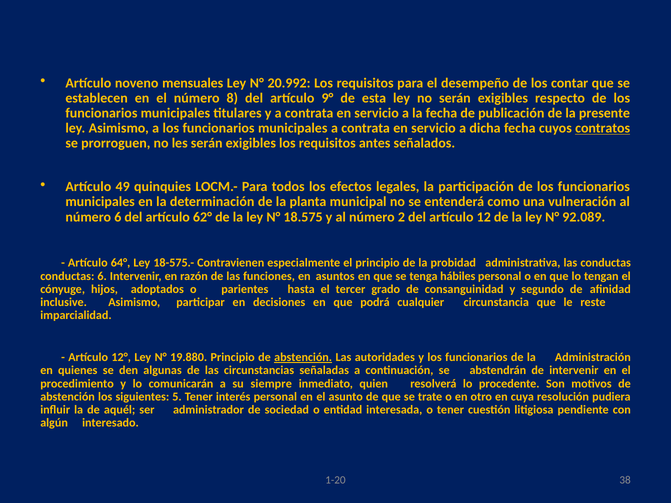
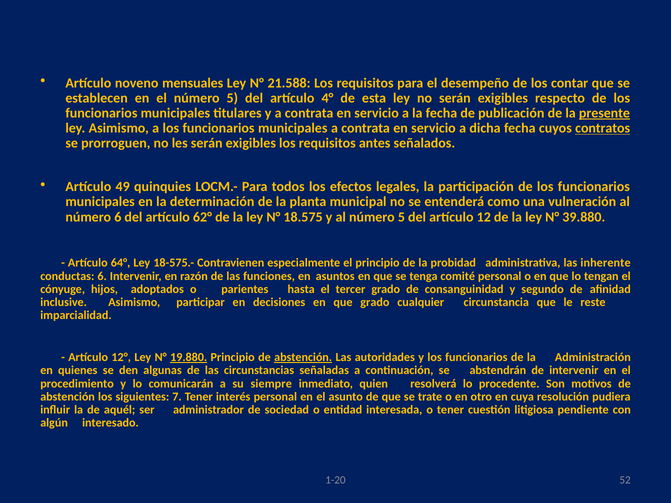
20.992: 20.992 -> 21.588 (289, 83)
el número 8: 8 -> 5 (232, 98)
9°: 9° -> 4° (327, 98)
presente underline: none -> present (604, 113)
al número 2: 2 -> 5 (401, 217)
92.089: 92.089 -> 39.880 (584, 217)
las conductas: conductas -> inherente (606, 263)
hábiles: hábiles -> comité (458, 276)
que podrá: podrá -> grado (375, 302)
19.880 underline: none -> present (189, 358)
5: 5 -> 7 (177, 397)
38: 38 -> 52 (625, 480)
